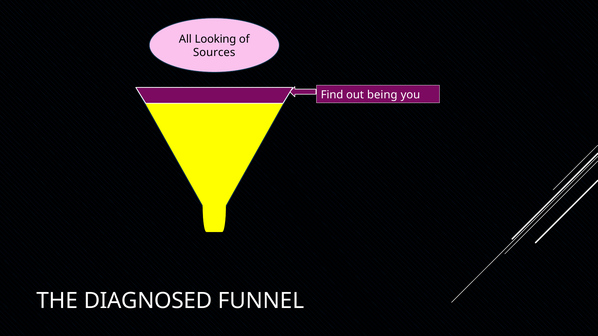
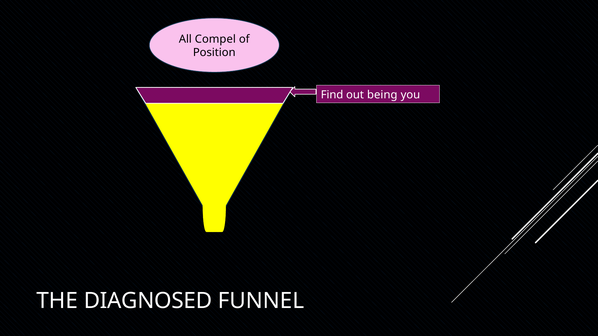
Looking: Looking -> Compel (215, 39)
Sources: Sources -> Position (214, 53)
